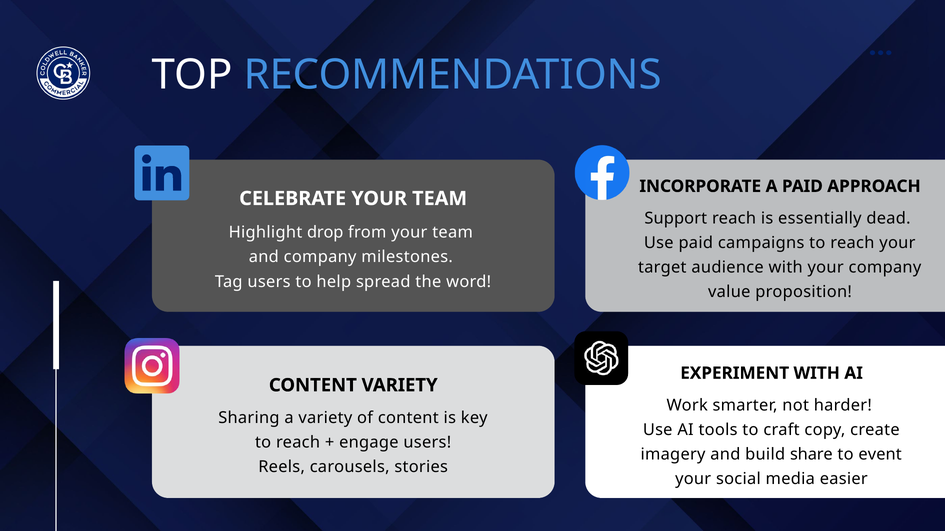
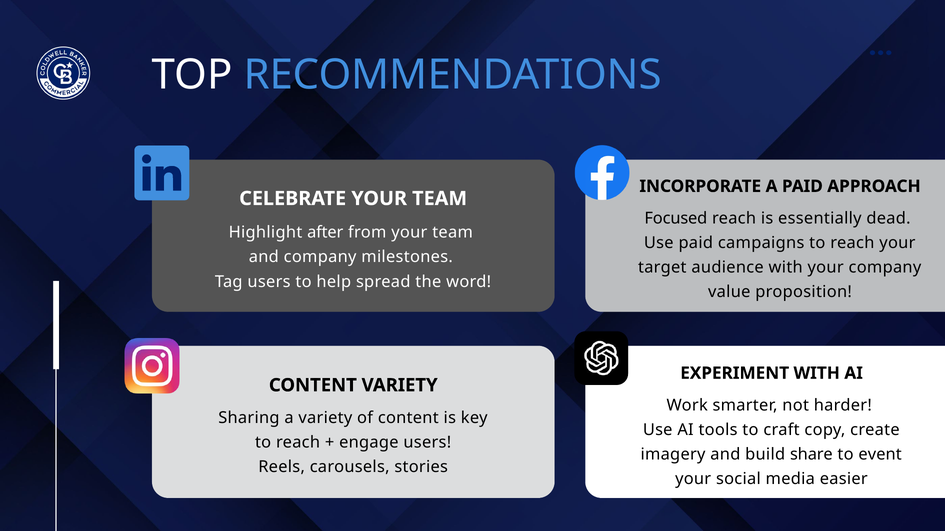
Support: Support -> Focused (676, 219)
drop: drop -> after (325, 233)
